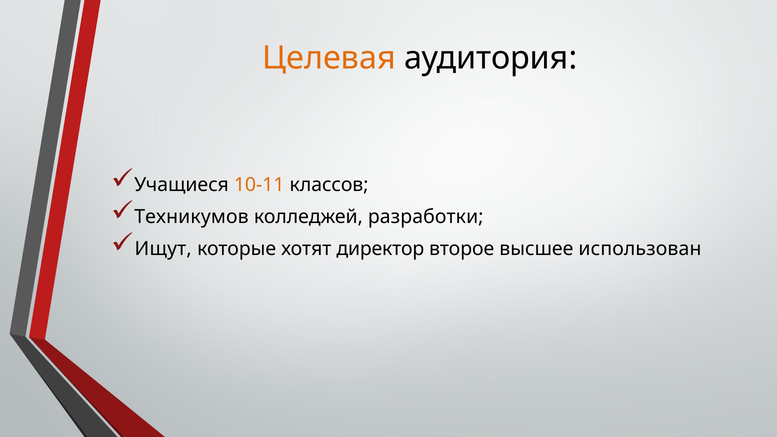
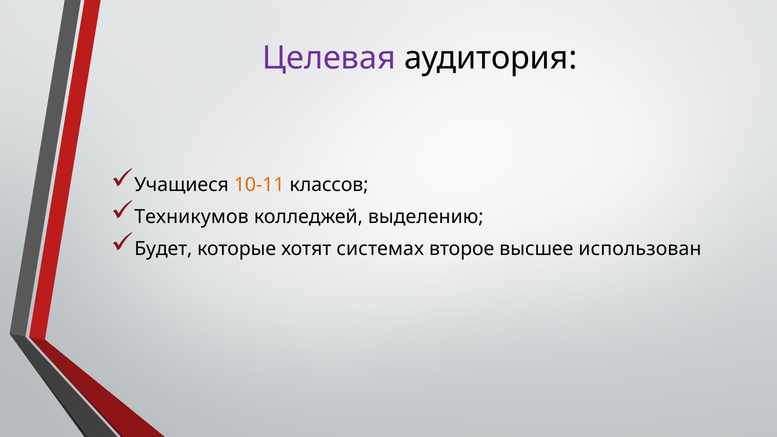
Целевая colour: orange -> purple (329, 58)
разработки: разработки -> выделению (426, 217)
Ищут: Ищут -> Будет (163, 249)
директор: директор -> системах (380, 249)
